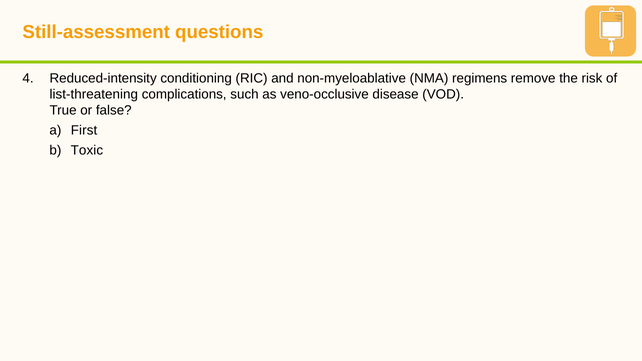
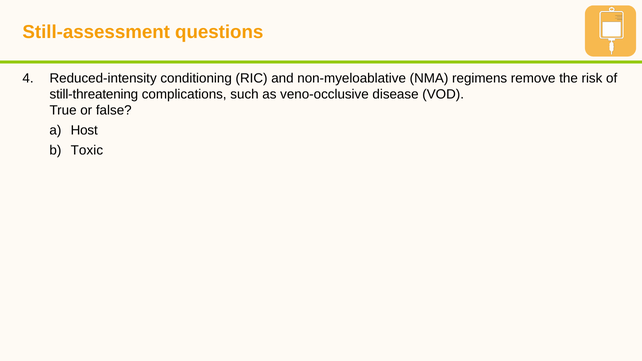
list-threatening: list-threatening -> still-threatening (94, 94)
First: First -> Host (84, 130)
